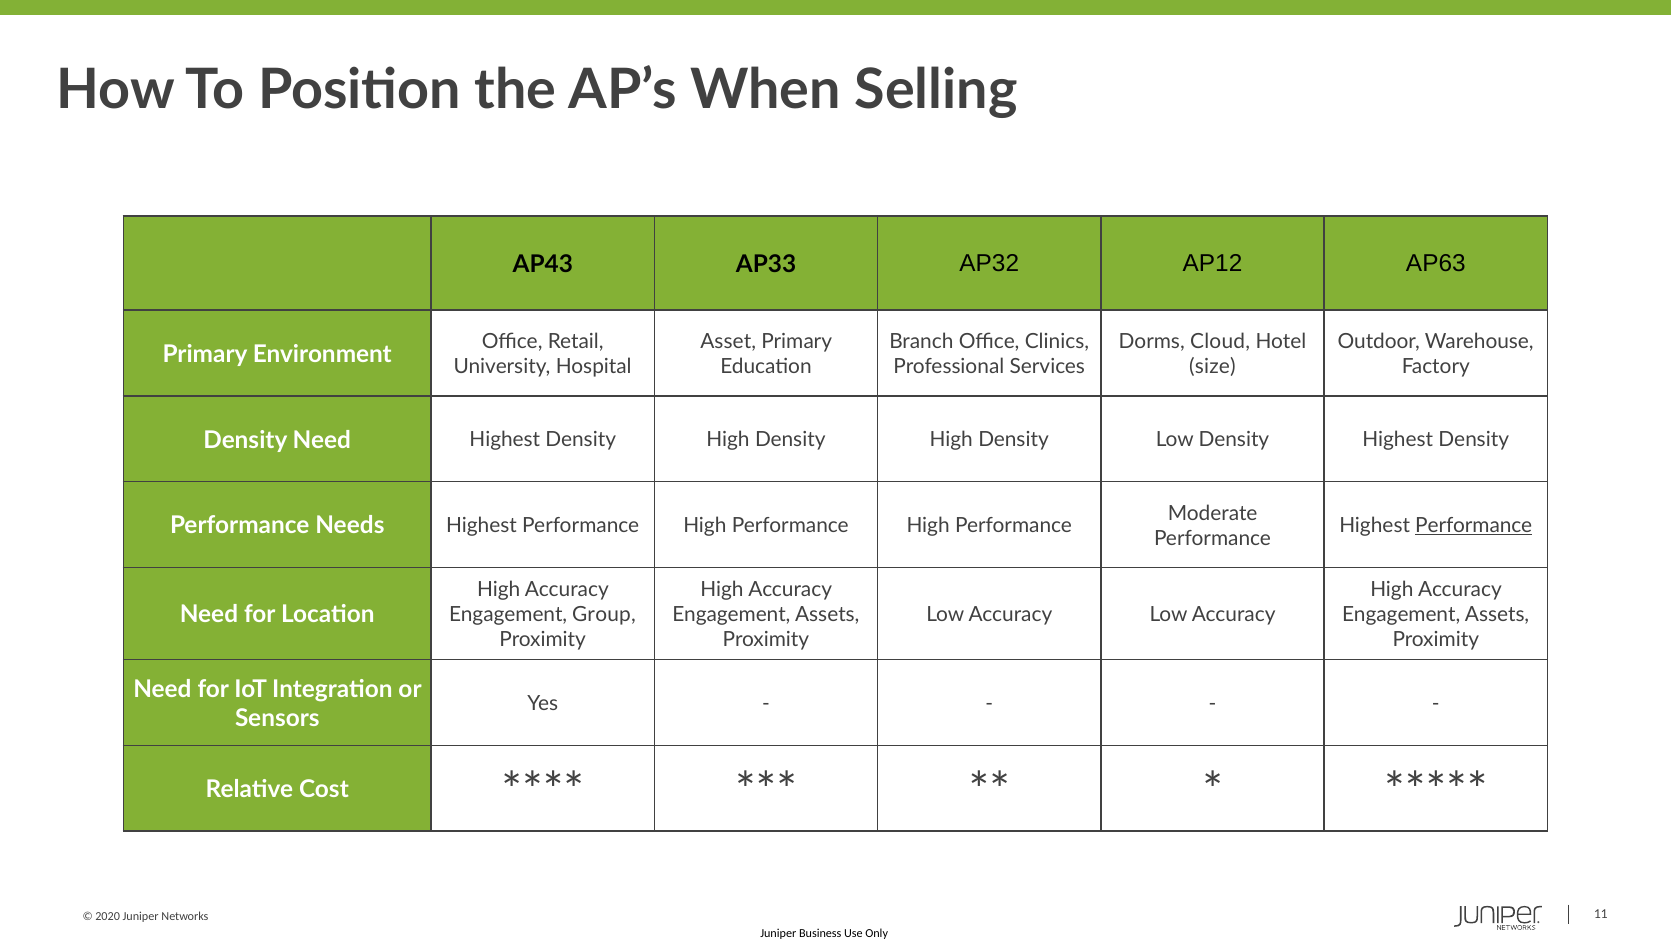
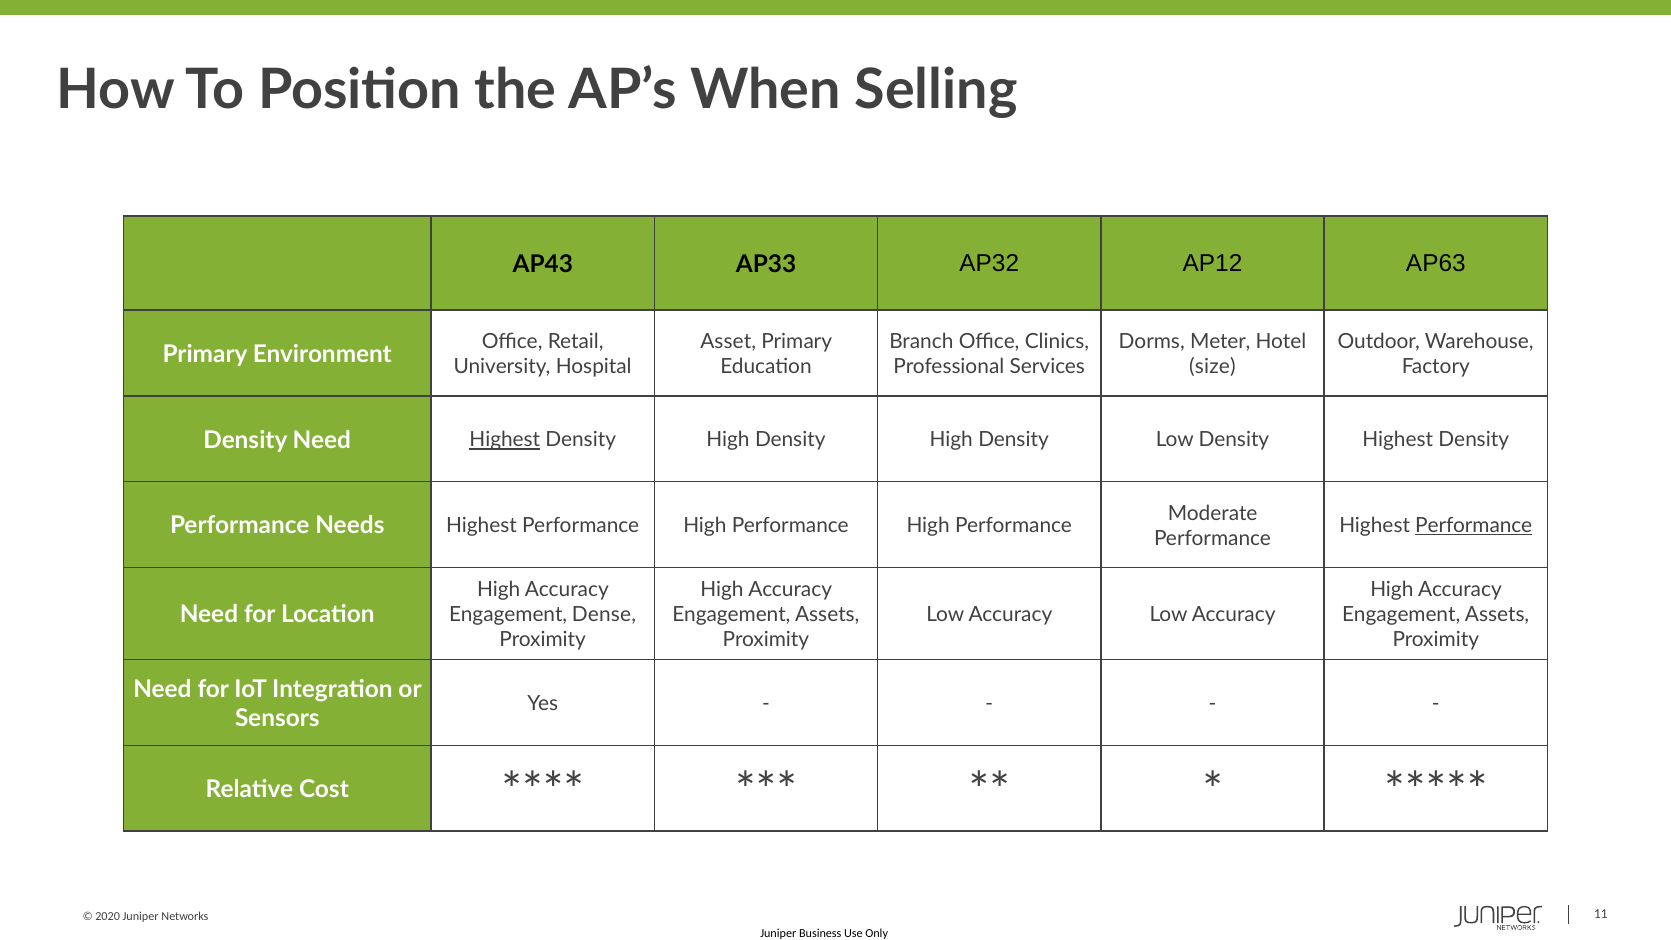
Cloud: Cloud -> Meter (1220, 342)
Highest underline: none -> present (505, 440)
Group: Group -> Dense (604, 615)
